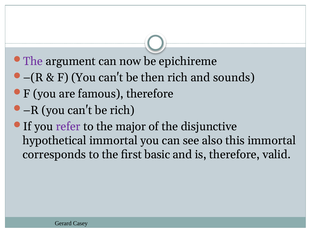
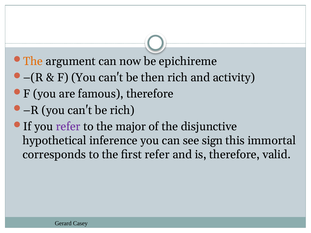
The colour: purple -> orange (33, 61)
sounds: sounds -> activity (234, 78)
hypothetical immortal: immortal -> inference (113, 141)
also: also -> sign (212, 141)
first basic: basic -> refer (157, 155)
